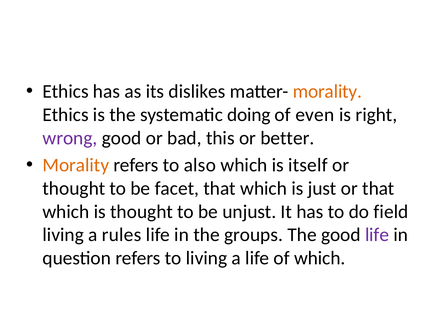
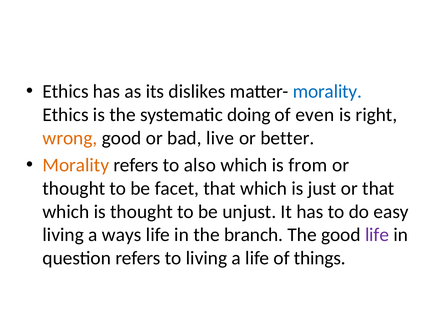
morality colour: orange -> blue (327, 91)
wrong colour: purple -> orange (70, 138)
this: this -> live (220, 138)
itself: itself -> from (308, 165)
field: field -> easy (391, 212)
rules: rules -> ways (122, 235)
groups: groups -> branch (254, 235)
of which: which -> things (320, 258)
